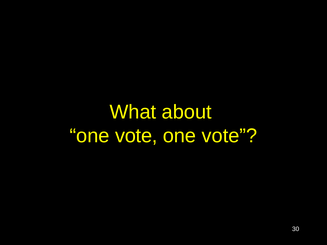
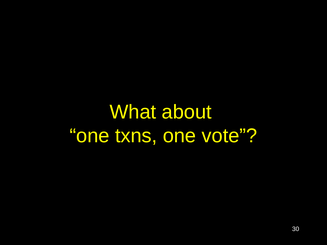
vote: vote -> txns (136, 136)
